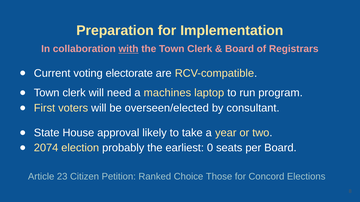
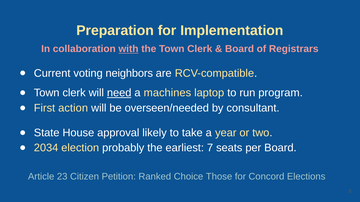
electorate: electorate -> neighbors (129, 73)
need underline: none -> present (119, 93)
voters: voters -> action (73, 108)
overseen/elected: overseen/elected -> overseen/needed (167, 108)
2074: 2074 -> 2034 (46, 148)
0: 0 -> 7 (210, 148)
